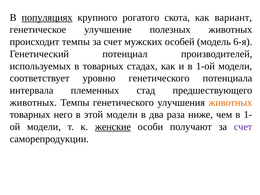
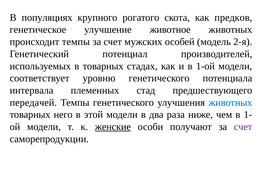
популяциях underline: present -> none (47, 18)
вариант: вариант -> предков (233, 18)
полезных: полезных -> животное (170, 30)
6-я: 6-я -> 2-я (243, 42)
животных: животных -> передачей (33, 102)
животных colour: orange -> blue (230, 102)
